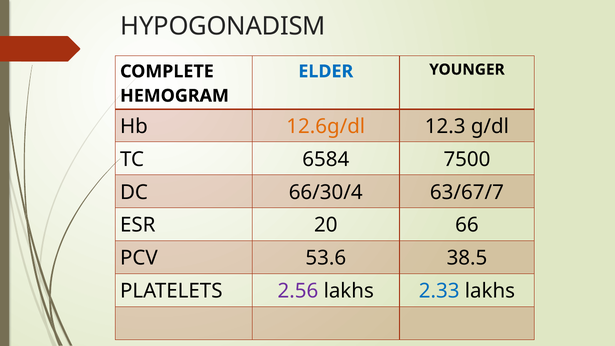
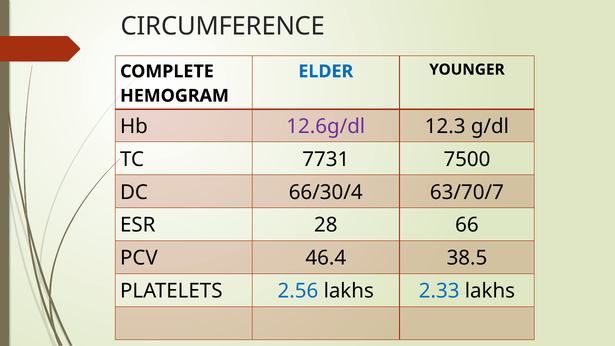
HYPOGONADISM: HYPOGONADISM -> CIRCUMFERENCE (223, 26)
12.6g/dl colour: orange -> purple (326, 127)
6584: 6584 -> 7731 (326, 159)
63/67/7: 63/67/7 -> 63/70/7 (467, 192)
20: 20 -> 28 (326, 225)
53.6: 53.6 -> 46.4 (326, 258)
2.56 colour: purple -> blue (298, 291)
